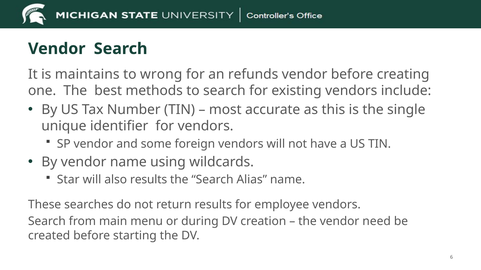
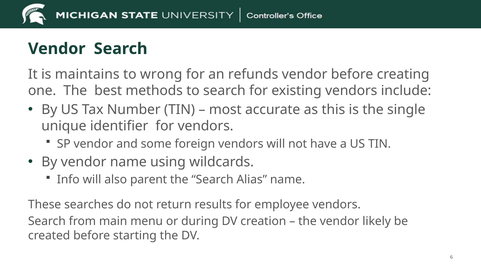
Star: Star -> Info (68, 180)
also results: results -> parent (149, 180)
need: need -> likely (377, 222)
